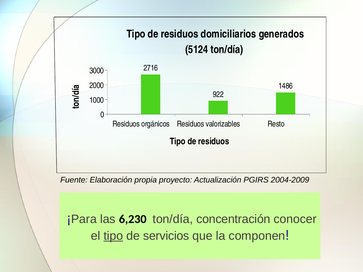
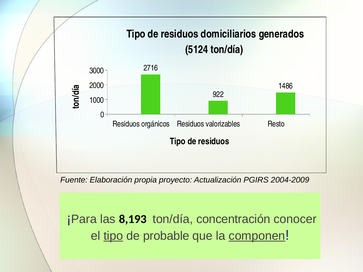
6,230: 6,230 -> 8,193 (133, 219)
servicios: servicios -> probable (166, 236)
componen underline: none -> present (257, 236)
